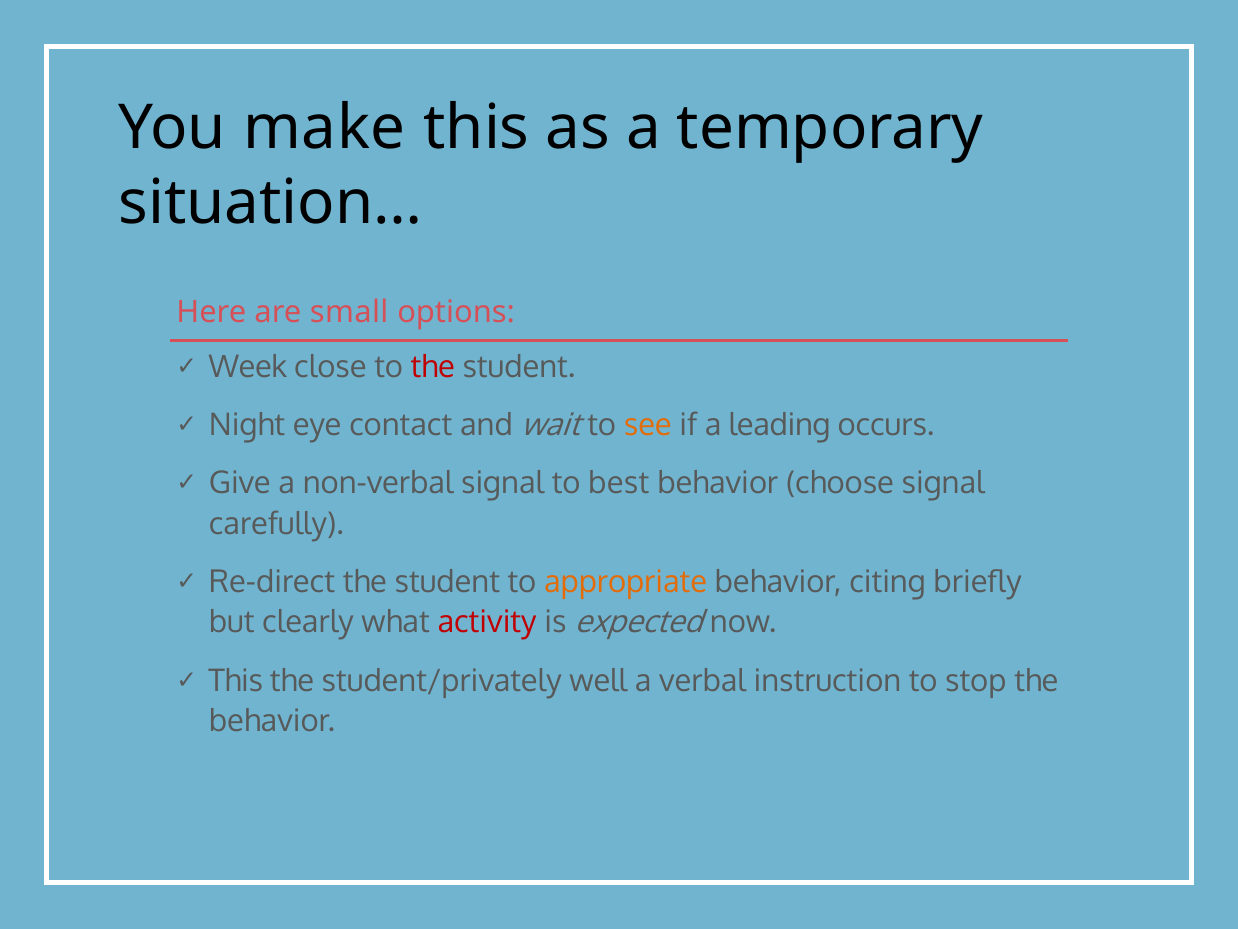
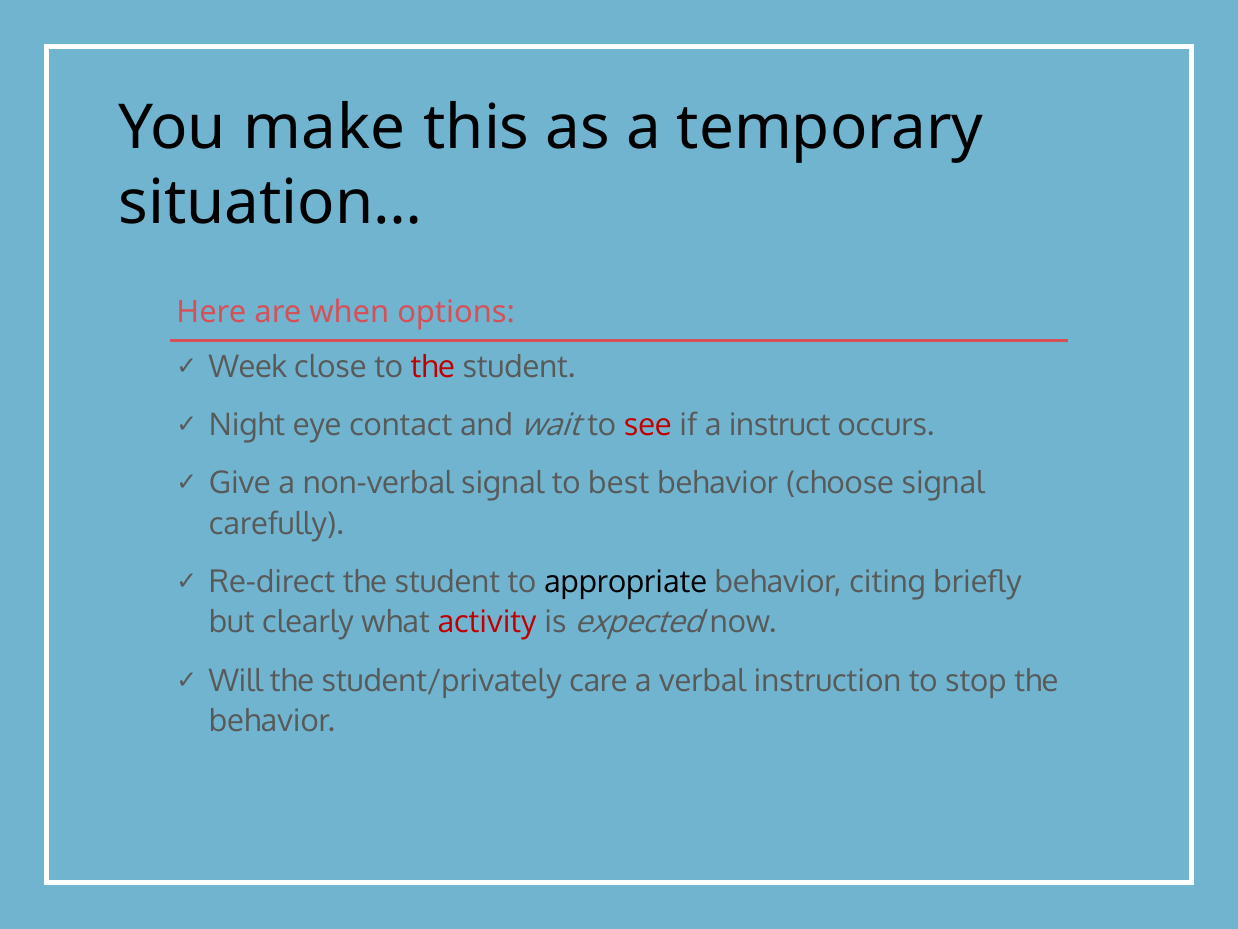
small: small -> when (349, 312)
see colour: orange -> red (648, 425)
leading: leading -> instruct (780, 425)
appropriate colour: orange -> black (626, 582)
This: This -> Will (236, 680)
well: well -> care (598, 680)
